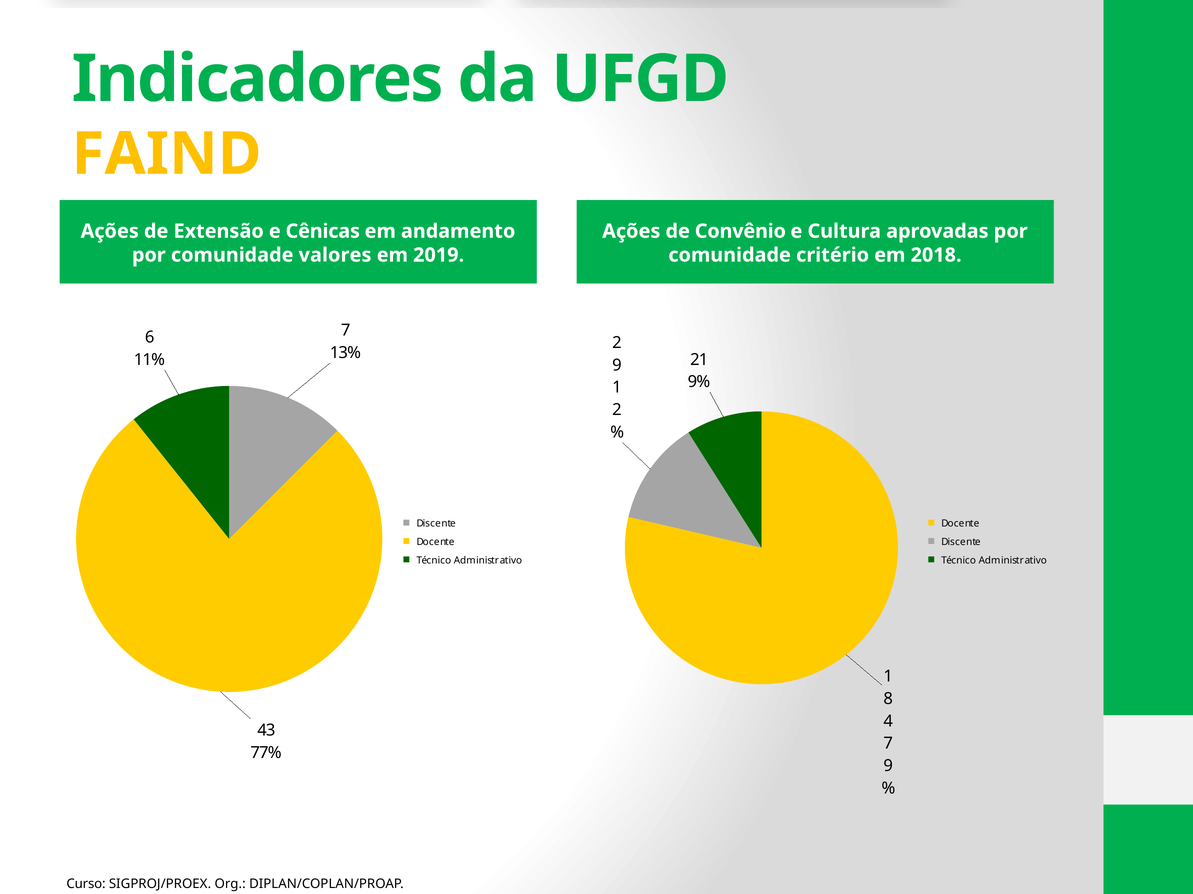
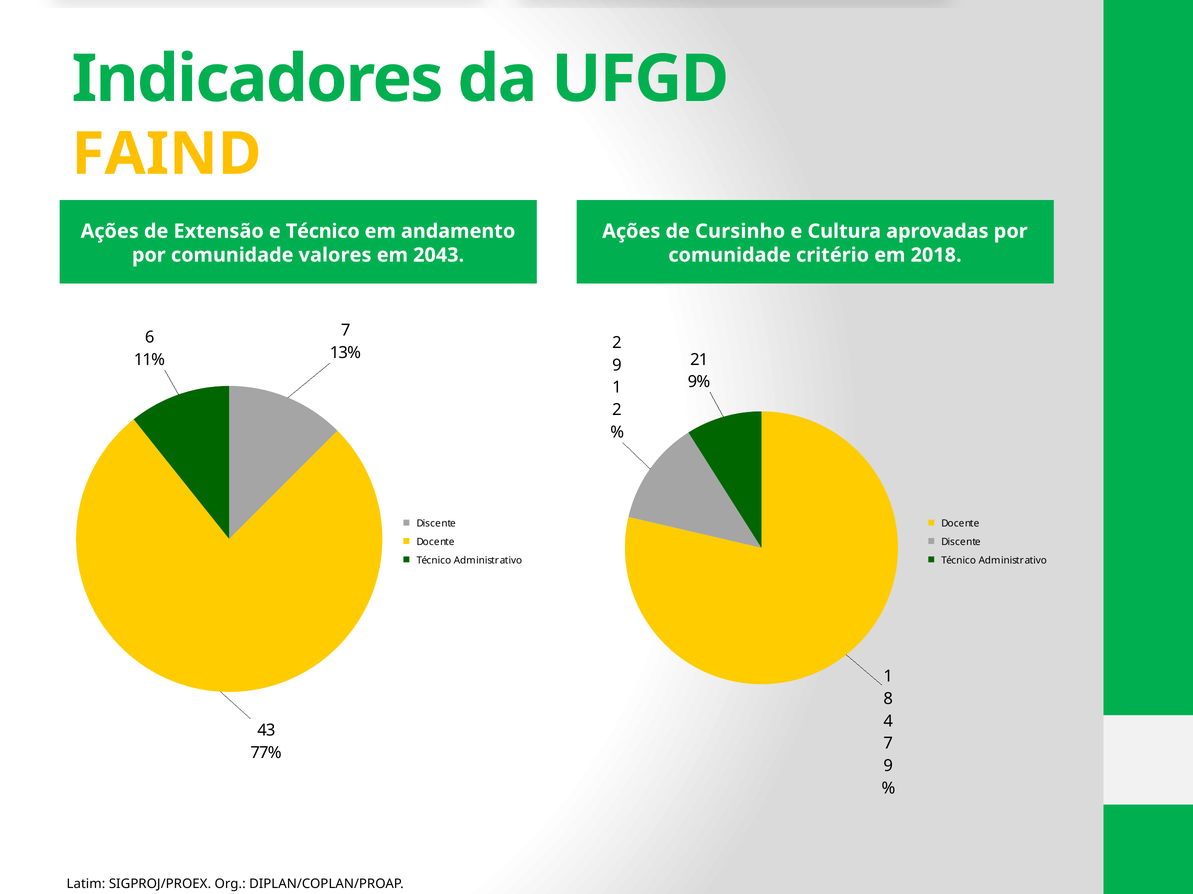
e Cênicas: Cênicas -> Técnico (323, 231)
Convênio: Convênio -> Cursinho (740, 231)
2019: 2019 -> 2043 (439, 255)
Curso: Curso -> Latim (86, 885)
